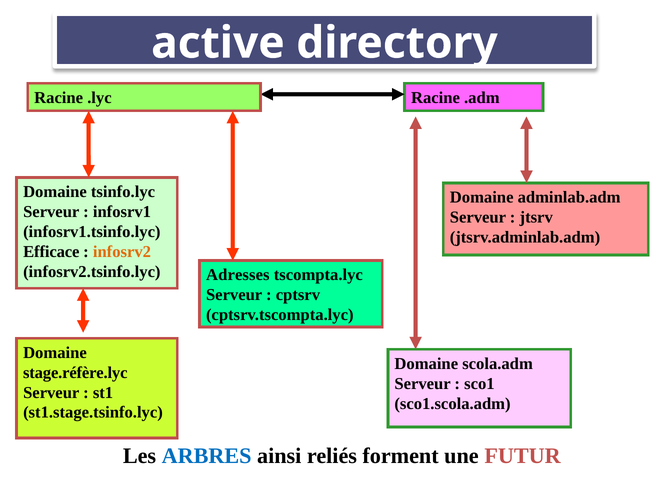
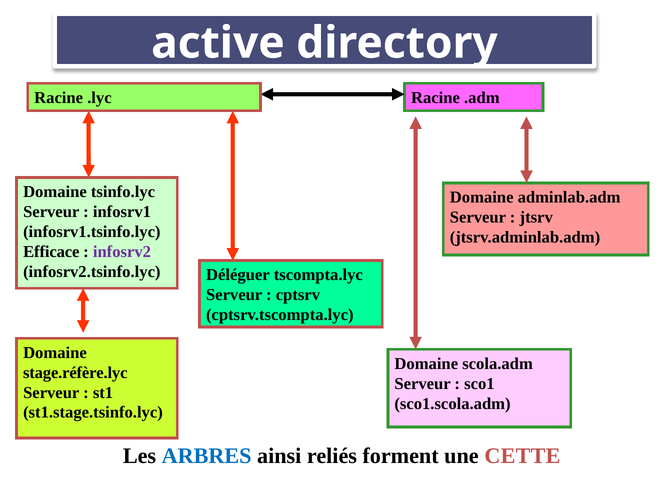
infosrv2 colour: orange -> purple (122, 252)
Adresses: Adresses -> Déléguer (238, 275)
FUTUR: FUTUR -> CETTE (522, 456)
